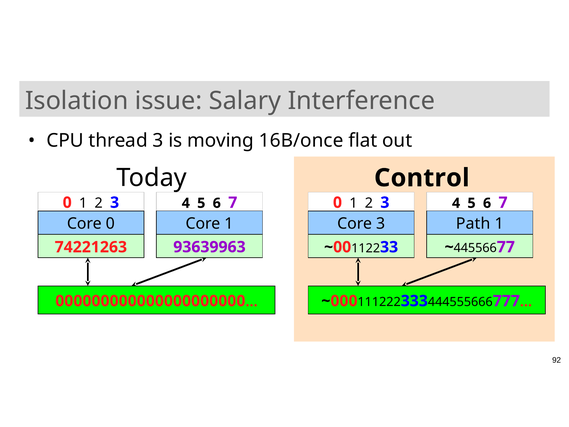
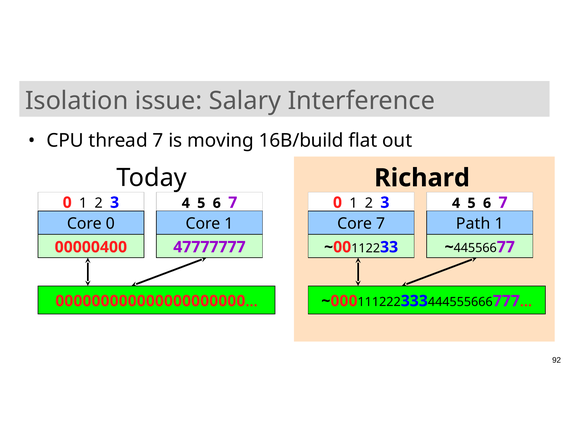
thread 3: 3 -> 7 (158, 141)
16B/once: 16B/once -> 16B/build (301, 141)
Control: Control -> Richard (422, 178)
Core 3: 3 -> 7 (381, 224)
93639963: 93639963 -> 47777777 (209, 247)
74221263: 74221263 -> 00000400 (91, 247)
